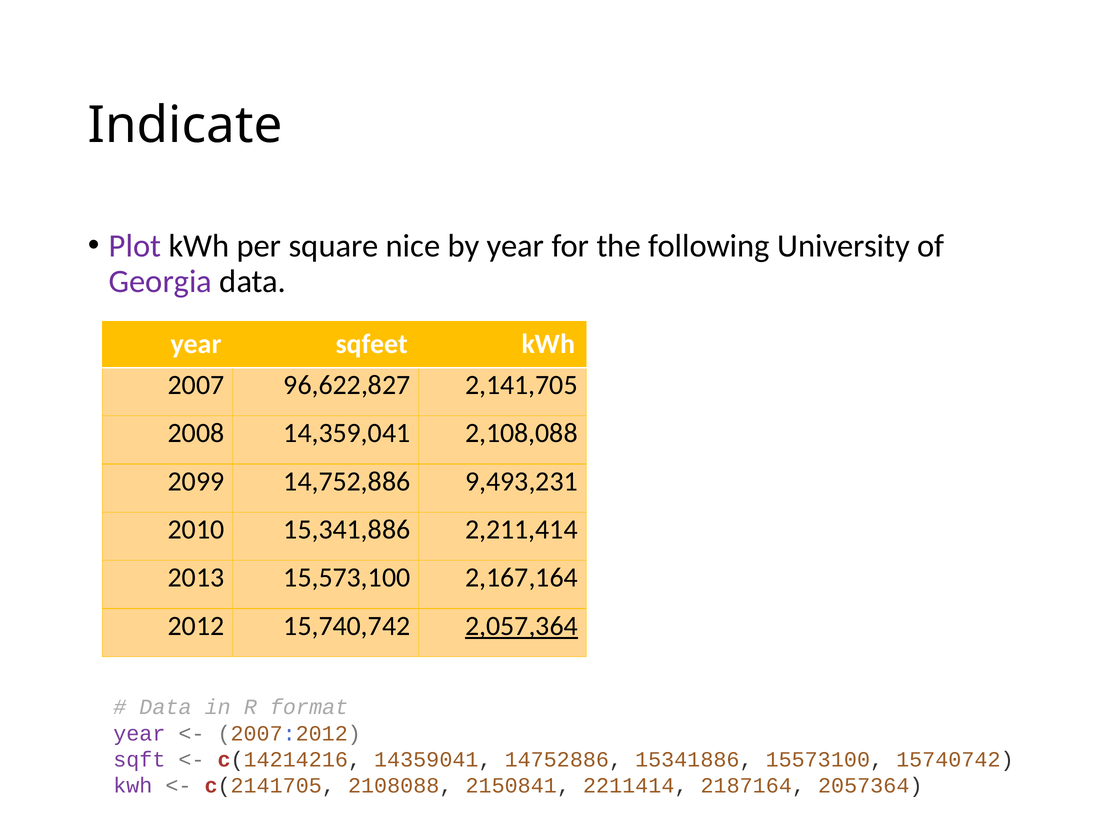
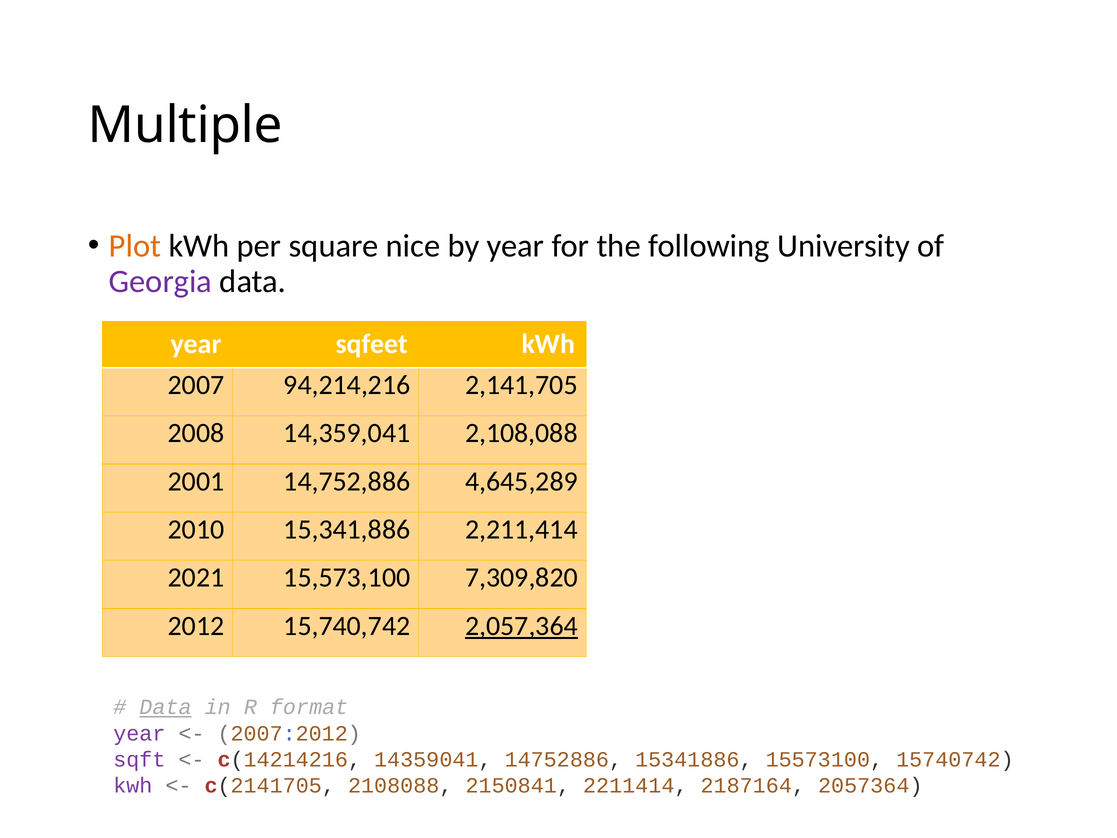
Indicate: Indicate -> Multiple (185, 125)
Plot colour: purple -> orange (135, 246)
96,622,827: 96,622,827 -> 94,214,216 (347, 385)
2099: 2099 -> 2001 (196, 481)
9,493,231: 9,493,231 -> 4,645,289 (521, 481)
2013: 2013 -> 2021 (196, 578)
2,167,164: 2,167,164 -> 7,309,820 (521, 578)
Data underline: none -> present (165, 707)
